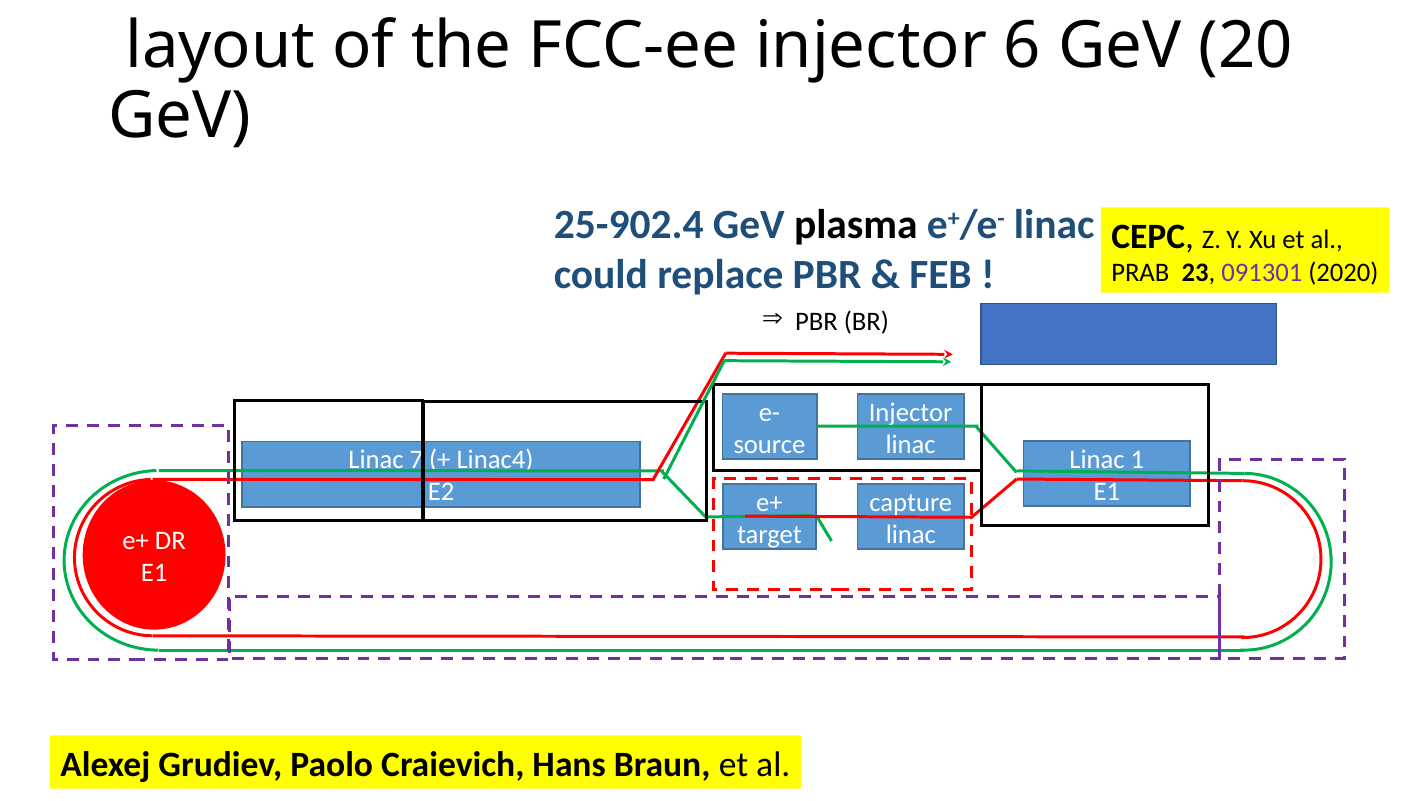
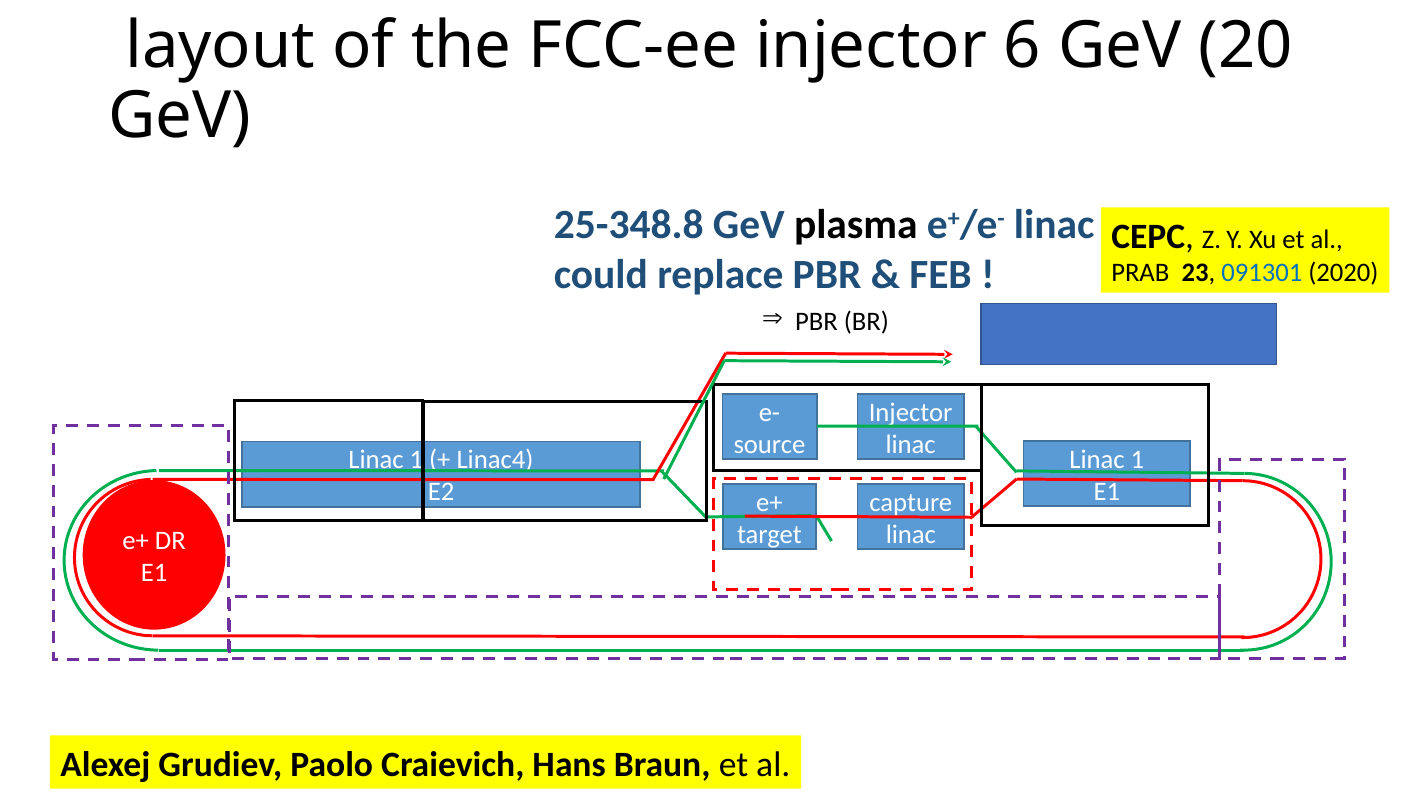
25-902.4: 25-902.4 -> 25-348.8 (629, 225)
091301 colour: purple -> blue (1262, 273)
7: 7 -> 1 (416, 460)
